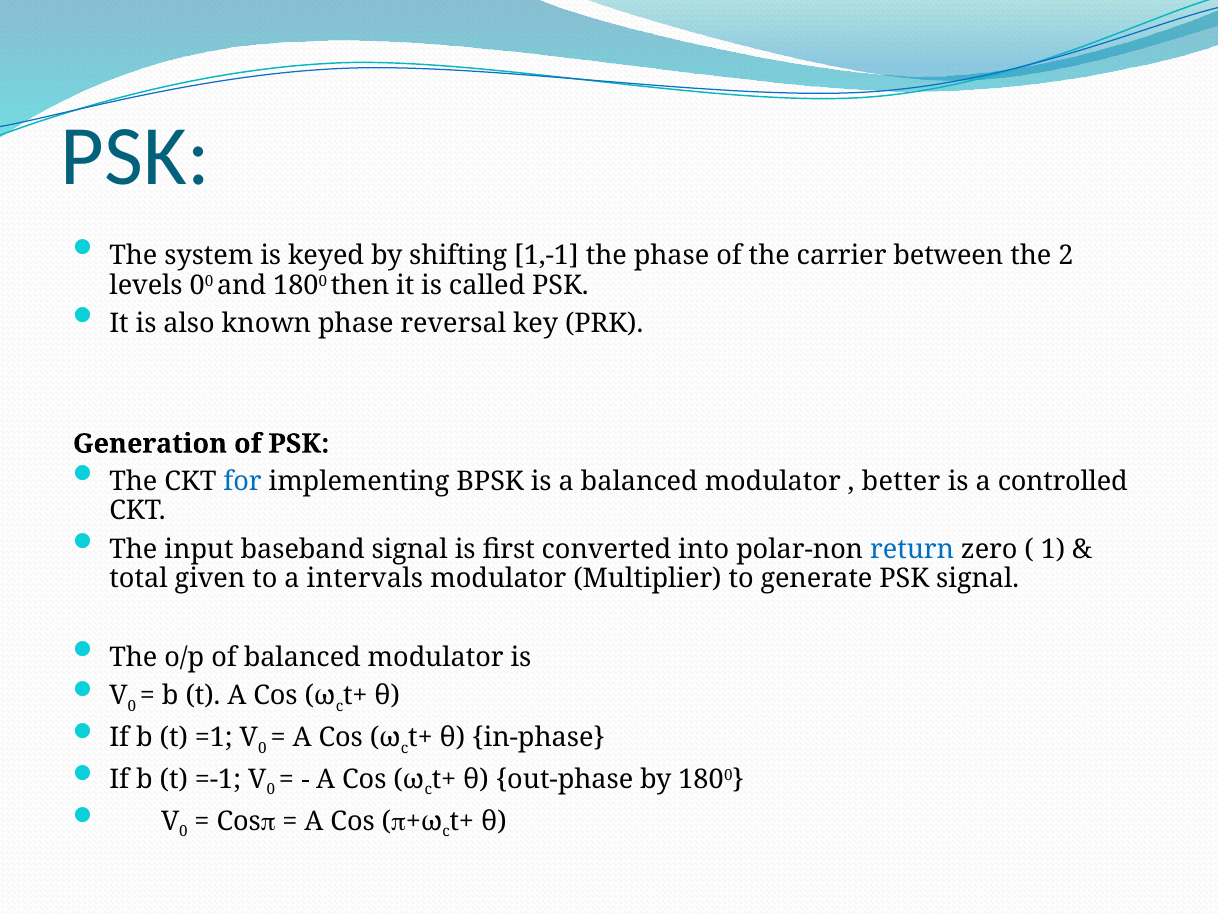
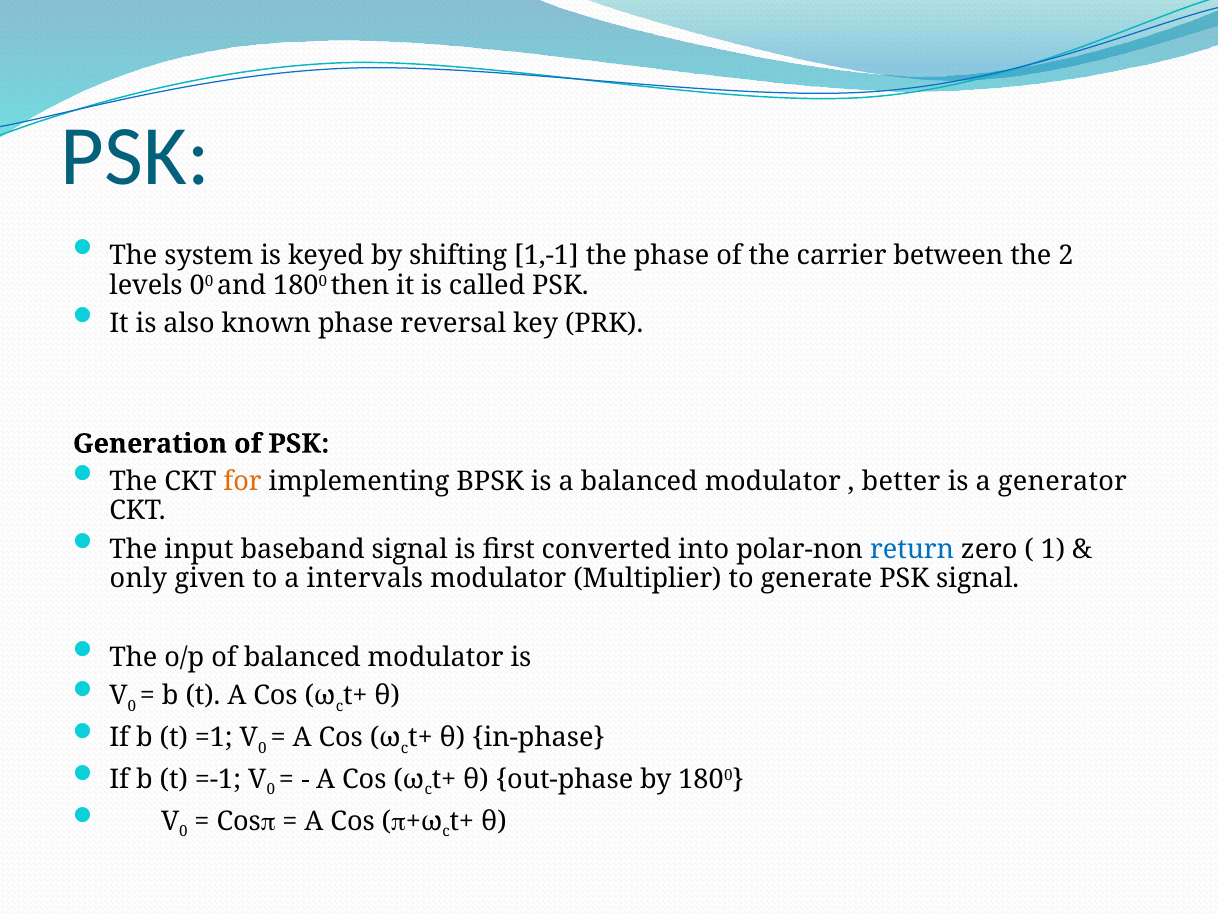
for colour: blue -> orange (243, 482)
controlled: controlled -> generator (1062, 482)
total: total -> only (138, 578)
